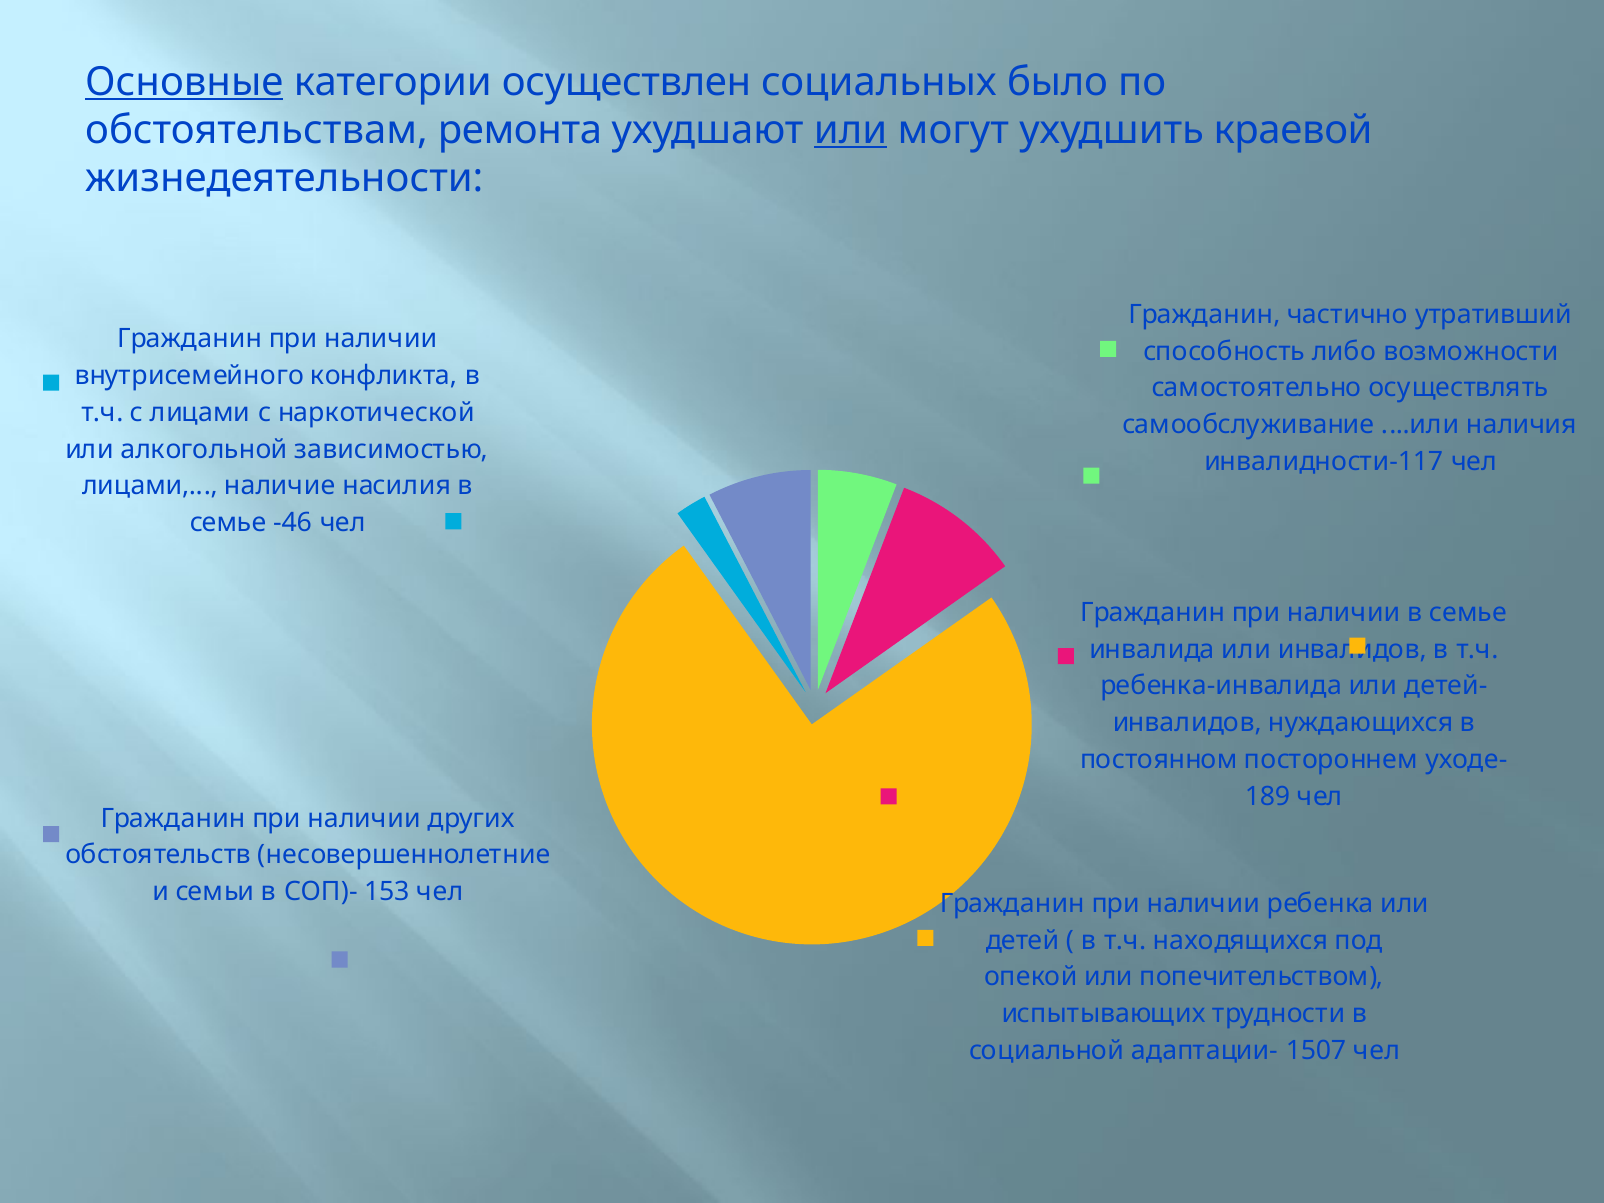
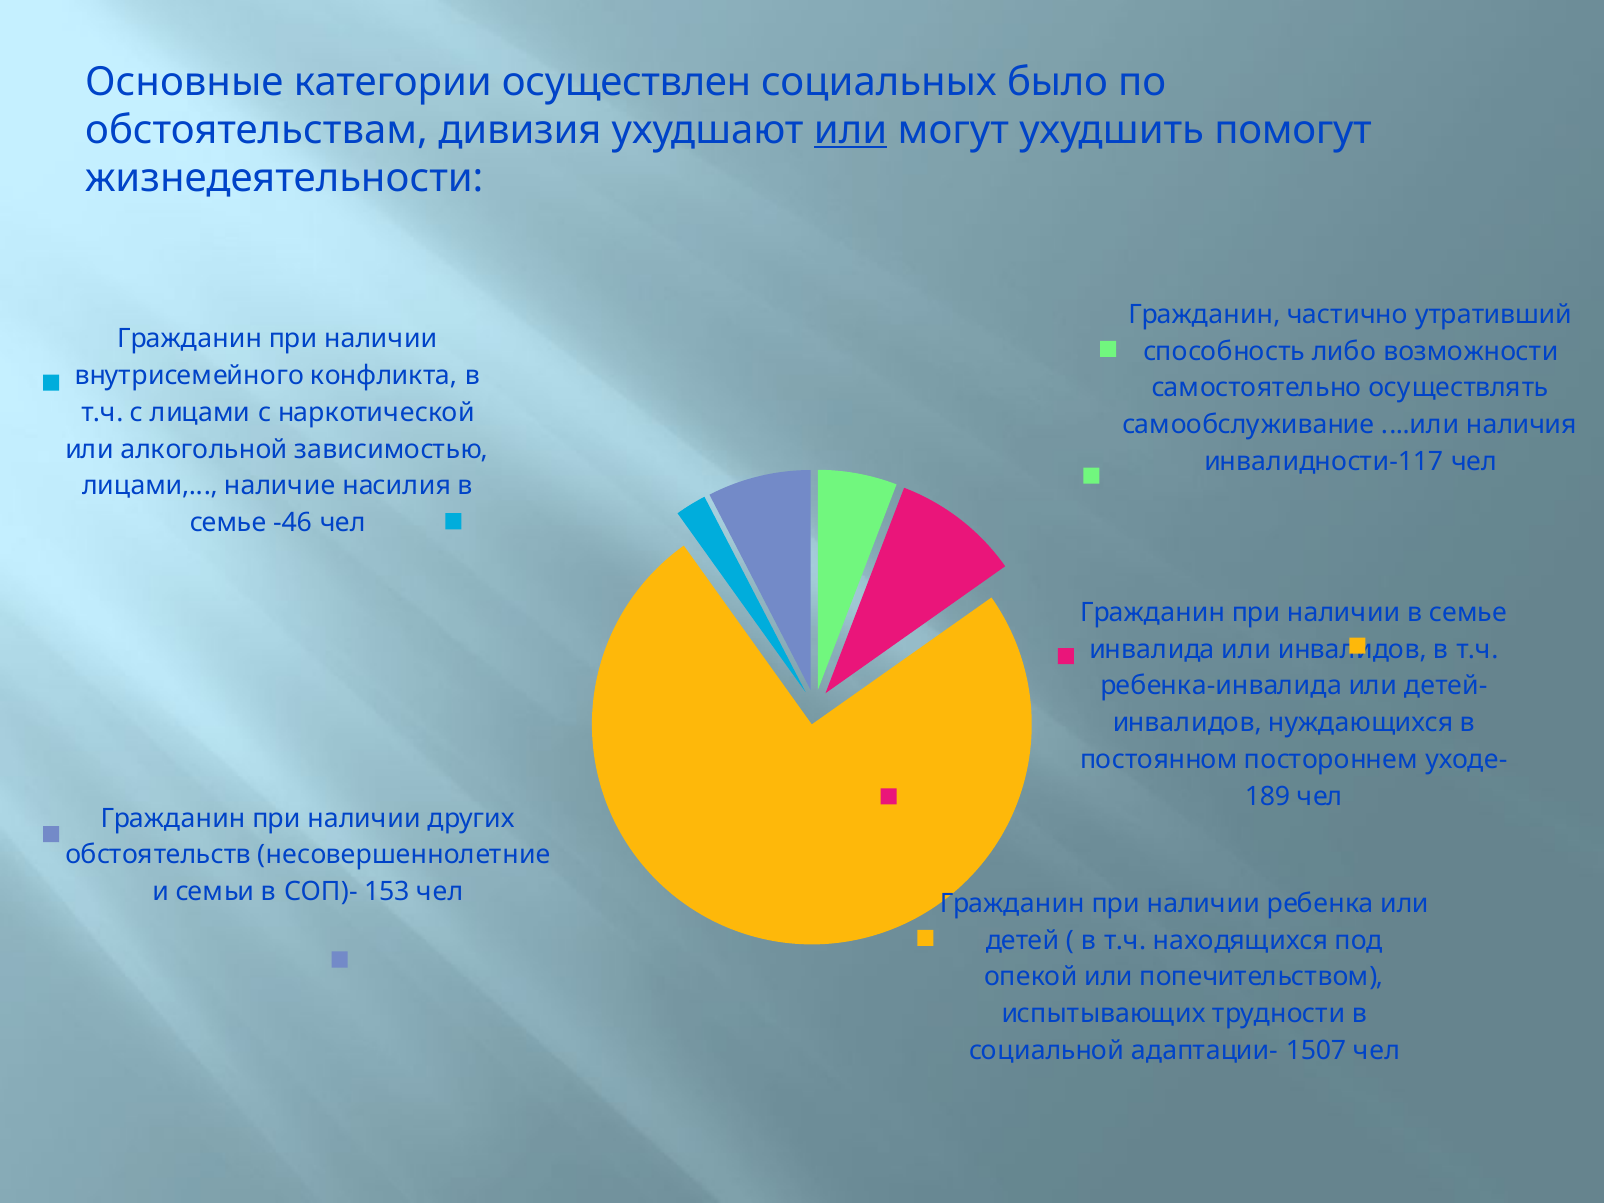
Основные underline: present -> none (184, 82)
ремонта: ремонта -> дивизия (520, 130)
краевой: краевой -> помогут (1293, 130)
